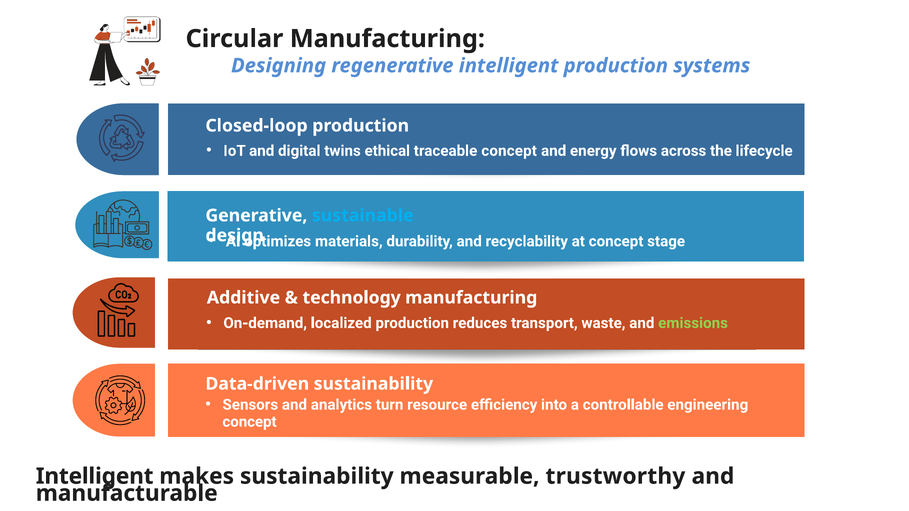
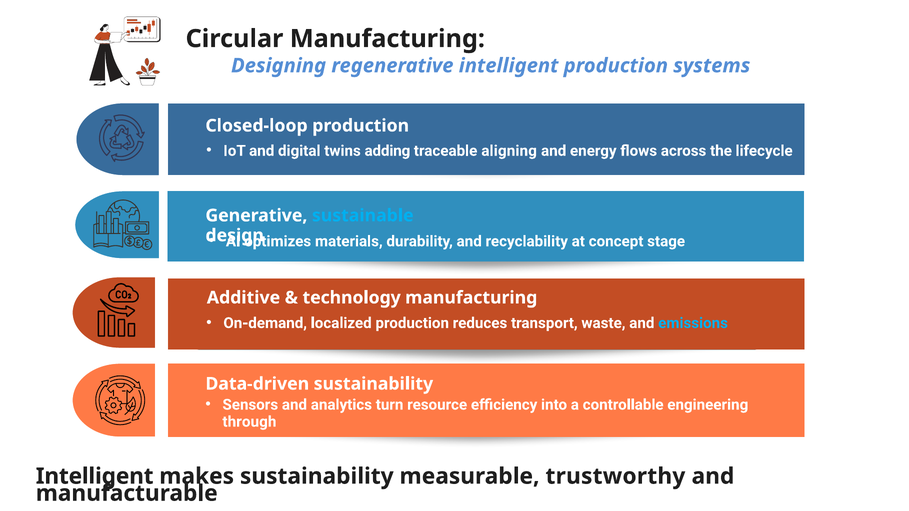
ethical: ethical -> adding (387, 151)
traceable concept: concept -> aligning (509, 151)
emissions colour: light green -> light blue (693, 323)
concept: concept -> through (249, 422)
